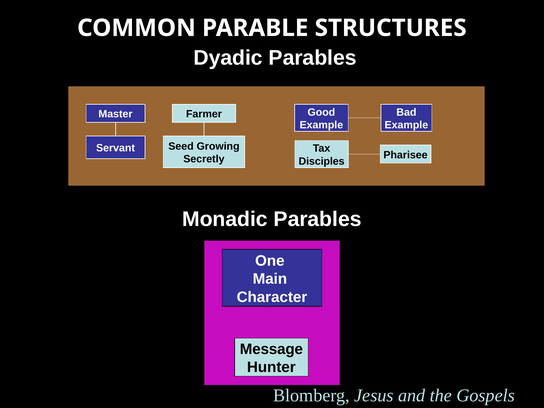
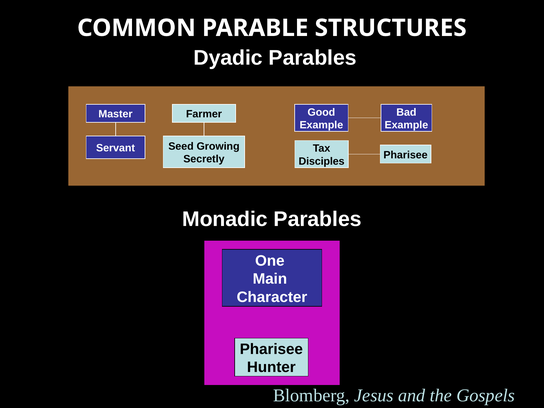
Message: Message -> Pharisee (271, 349)
